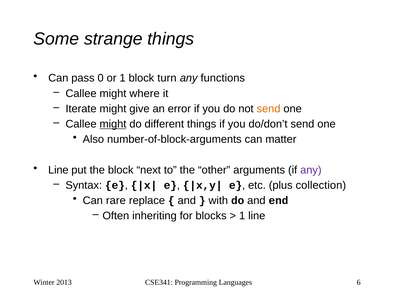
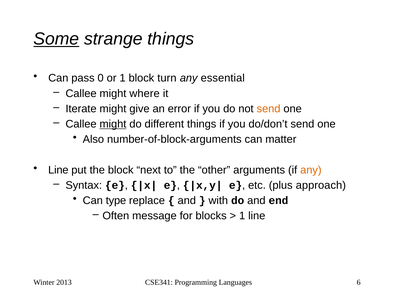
Some underline: none -> present (56, 39)
functions: functions -> essential (223, 78)
any colour: purple -> orange (311, 170)
collection: collection -> approach (321, 186)
rare: rare -> type (116, 201)
inheriting: inheriting -> message (154, 216)
